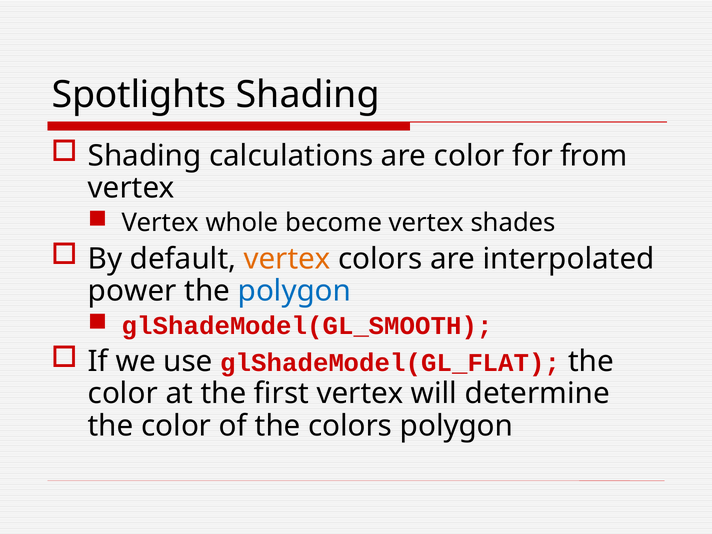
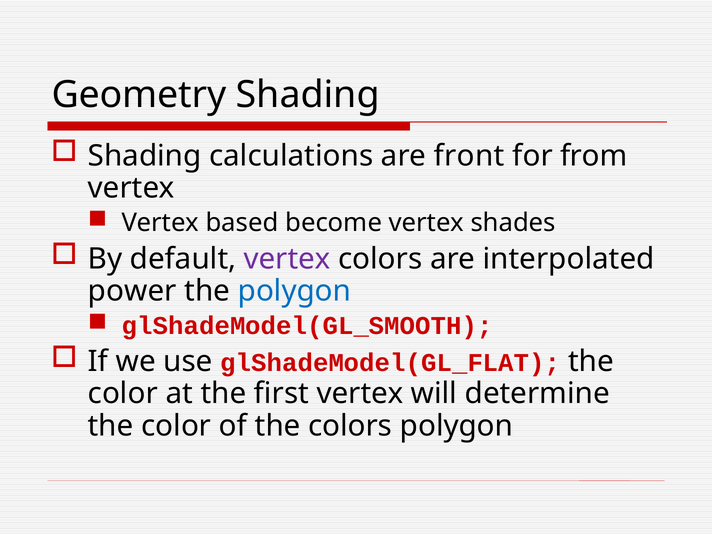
Spotlights: Spotlights -> Geometry (139, 95)
are color: color -> front (469, 156)
whole: whole -> based (242, 223)
vertex colour: orange -> purple (287, 259)
